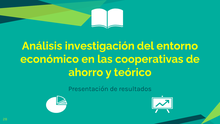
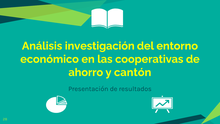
teórico: teórico -> cantón (133, 72)
